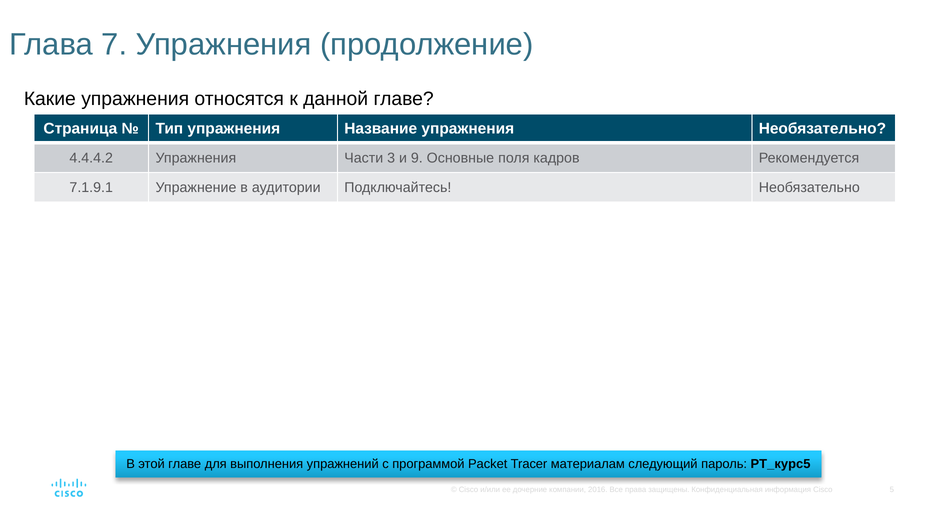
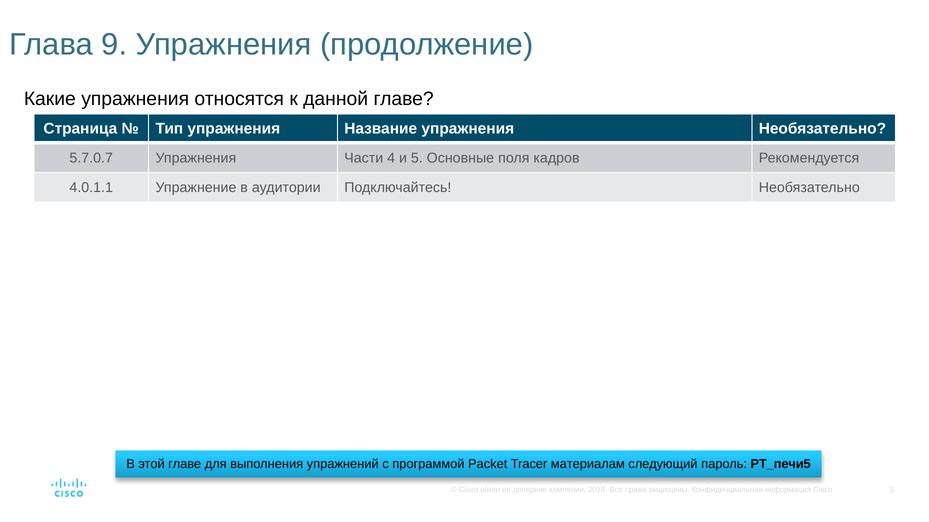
7: 7 -> 9 (114, 45)
4.4.4.2: 4.4.4.2 -> 5.7.0.7 (91, 158)
3: 3 -> 4 (391, 158)
и 9: 9 -> 5 (417, 158)
7.1.9.1: 7.1.9.1 -> 4.0.1.1 (91, 188)
PT_курс5: PT_курс5 -> PT_печи5 (781, 465)
